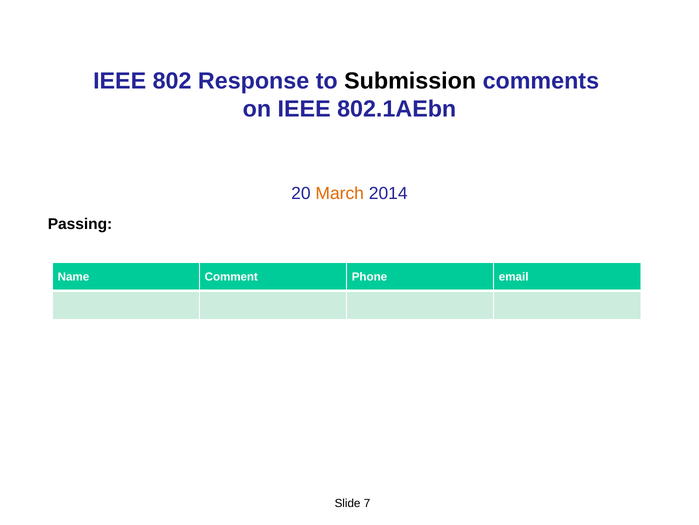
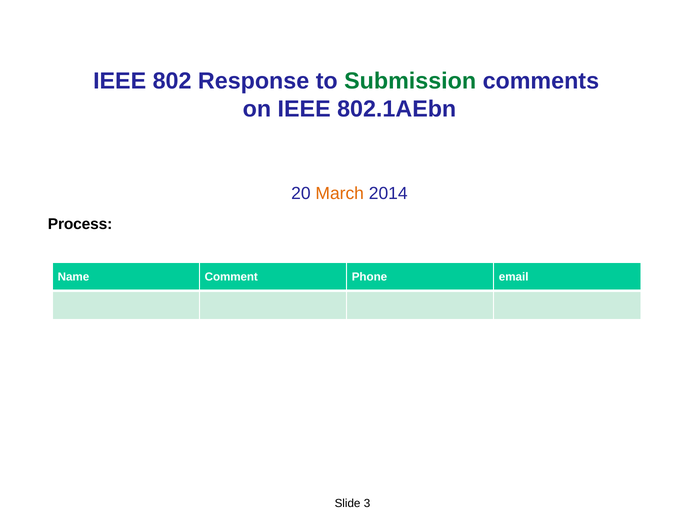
Submission colour: black -> green (410, 81)
Passing: Passing -> Process (80, 224)
7: 7 -> 3 (367, 503)
